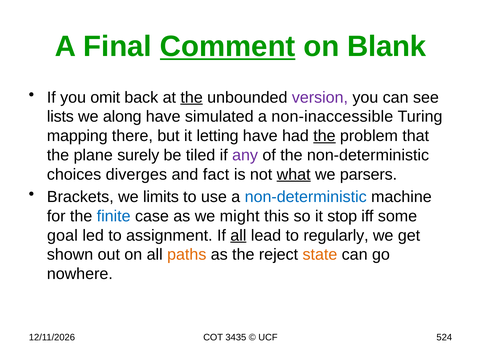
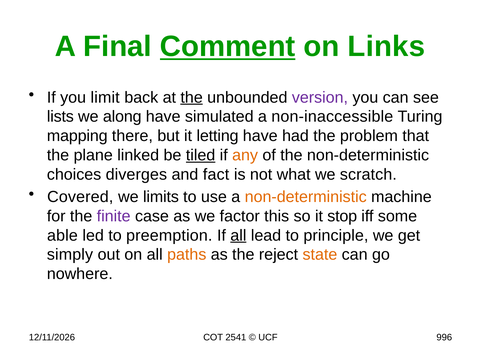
Blank: Blank -> Links (386, 47)
omit: omit -> limit (105, 97)
the underline: present -> none (324, 136)
surely: surely -> linked (138, 155)
tiled underline: none -> present (201, 155)
any colour: purple -> orange (245, 155)
what underline: present -> none (294, 174)
parsers: parsers -> scratch (368, 174)
Brackets: Brackets -> Covered (80, 197)
non-deterministic colour: blue -> orange (306, 197)
finite colour: blue -> purple (114, 216)
might: might -> factor (240, 216)
goal: goal -> able (62, 235)
assignment: assignment -> preemption (169, 235)
regularly: regularly -> principle (336, 235)
shown: shown -> simply (70, 254)
3435: 3435 -> 2541 (236, 337)
524: 524 -> 996 (444, 337)
